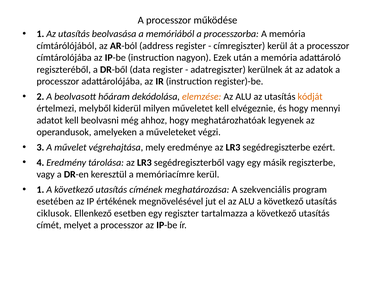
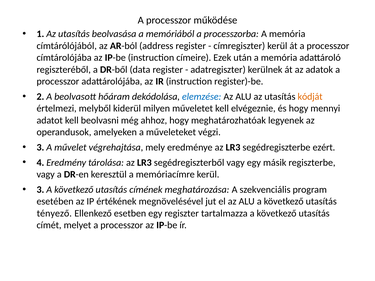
nagyon: nagyon -> címeire (194, 58)
elemzése colour: orange -> blue (202, 97)
1: 1 -> 3 (40, 190)
ciklusok: ciklusok -> tényező (54, 213)
